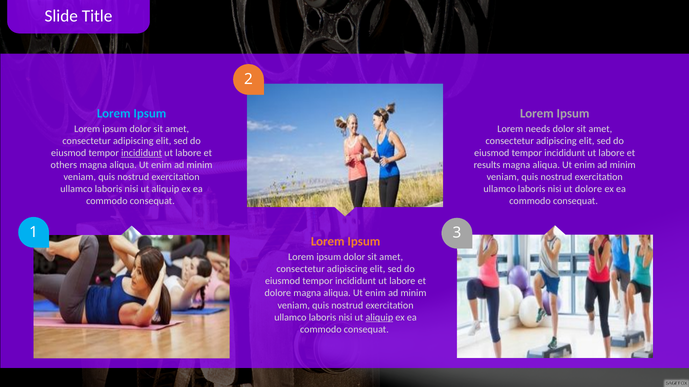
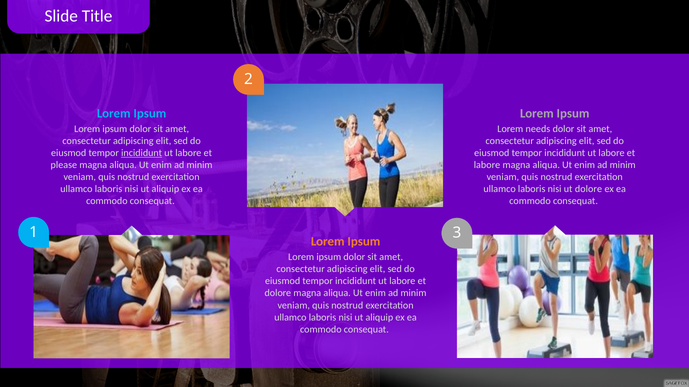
others: others -> please (64, 165)
results: results -> labore (487, 165)
aliquip underline: present -> none (379, 318)
